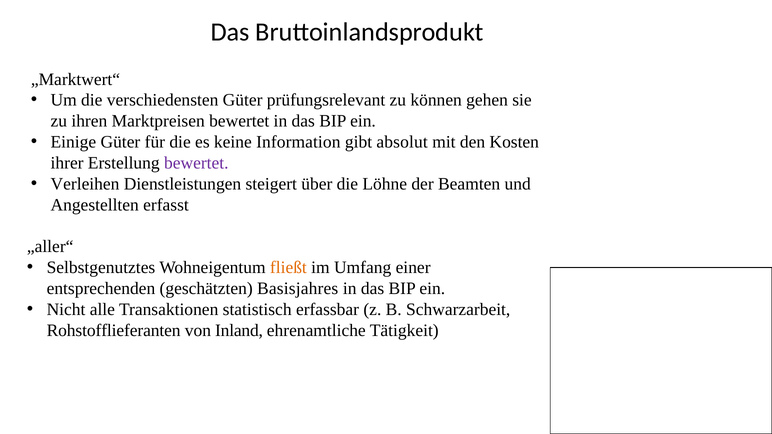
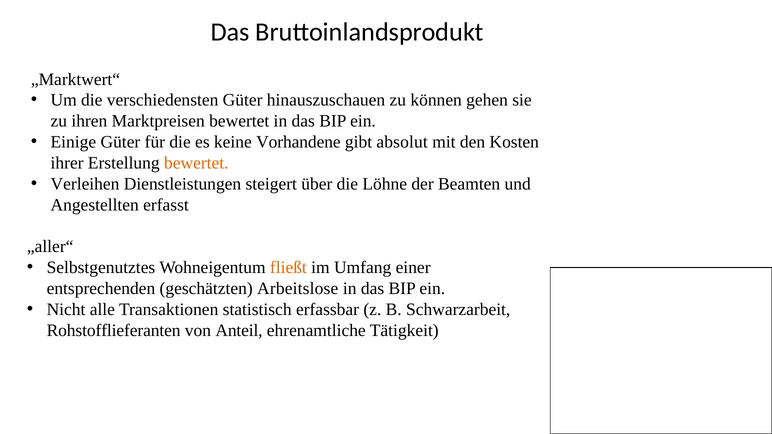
prüfungsrelevant: prüfungsrelevant -> hinauszuschauen (326, 100)
Information: Information -> Vorhandene (298, 142)
bewertet colour: purple -> orange (196, 163)
Basisjahres: Basisjahres -> Arbeitslose (298, 289)
Inland: Inland -> Anteil (239, 331)
